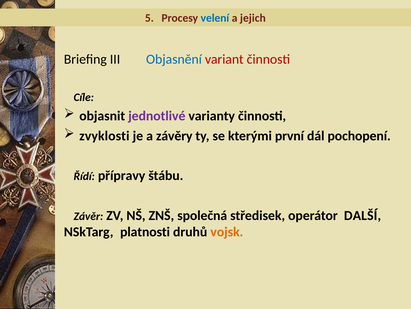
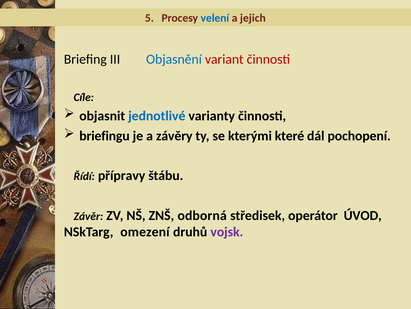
jednotlivé colour: purple -> blue (157, 116)
zvyklosti: zvyklosti -> briefingu (104, 136)
první: první -> které (290, 136)
společná: společná -> odborná (202, 215)
DALŠÍ: DALŠÍ -> ÚVOD (363, 215)
platnosti: platnosti -> omezení (145, 231)
vojsk colour: orange -> purple (227, 231)
